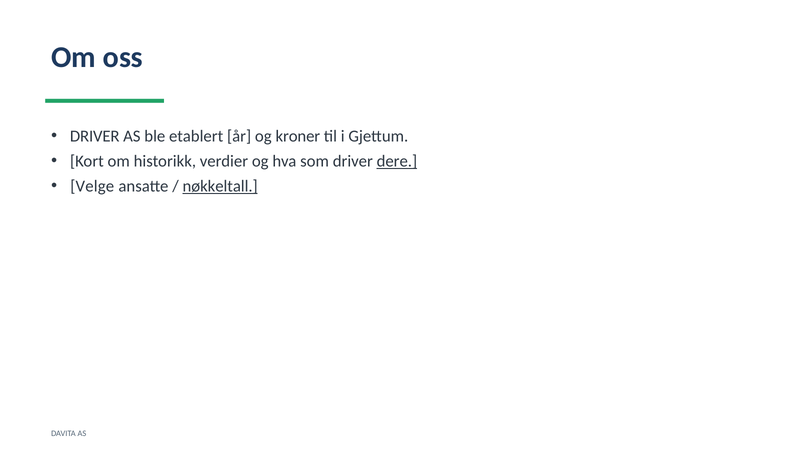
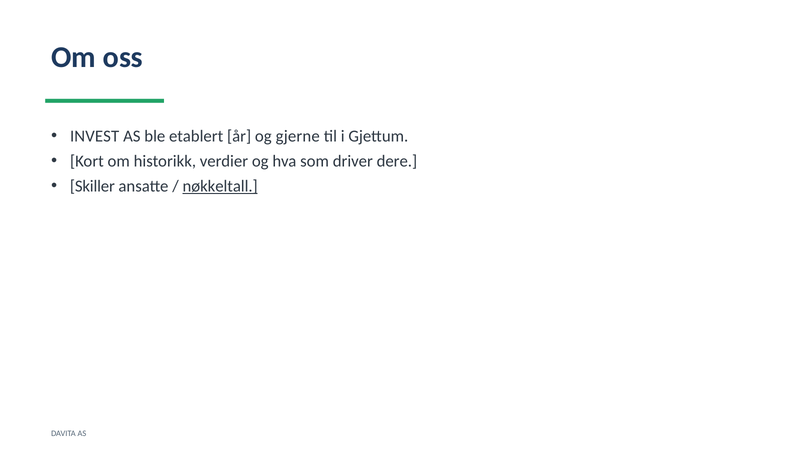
DRIVER: DRIVER -> INVEST (95, 136)
kroner: kroner -> gjerne (298, 136)
dere underline: present -> none (397, 161)
Velge: Velge -> Skiller (92, 186)
